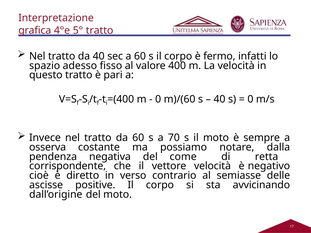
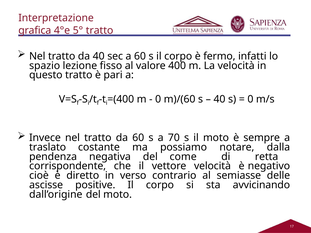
adesso: adesso -> lezione (80, 66)
osserva: osserva -> traslato (48, 147)
